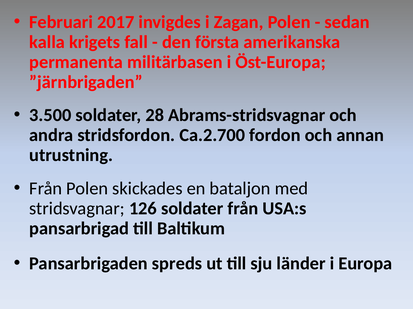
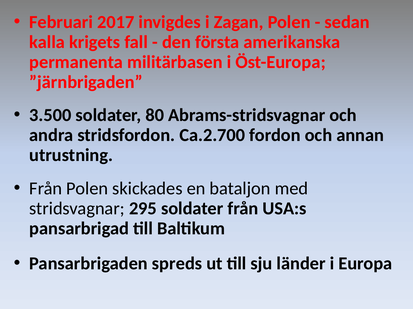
28: 28 -> 80 (155, 116)
126: 126 -> 295 (143, 209)
